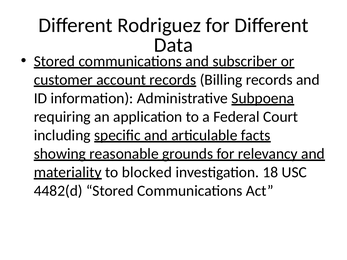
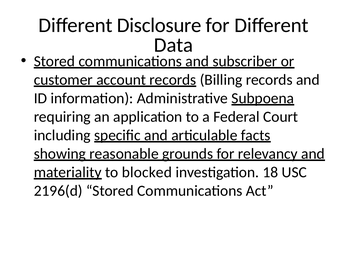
Rodriguez: Rodriguez -> Disclosure (159, 25)
4482(d: 4482(d -> 2196(d (58, 191)
